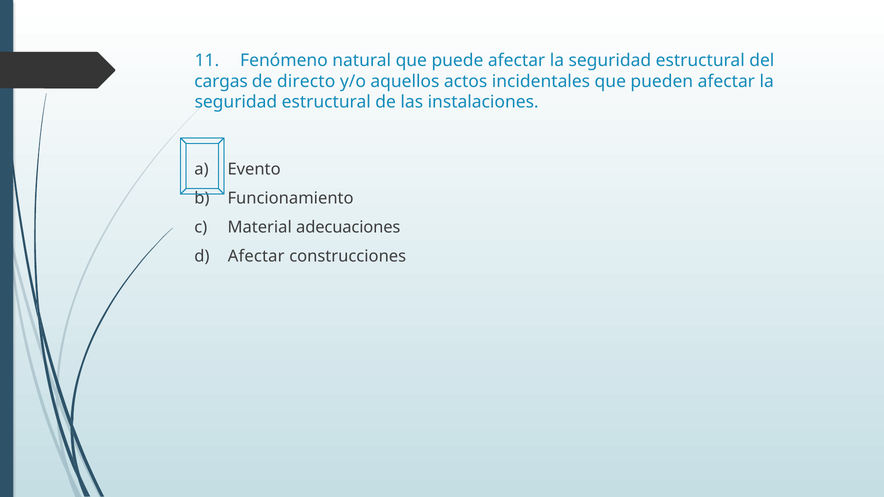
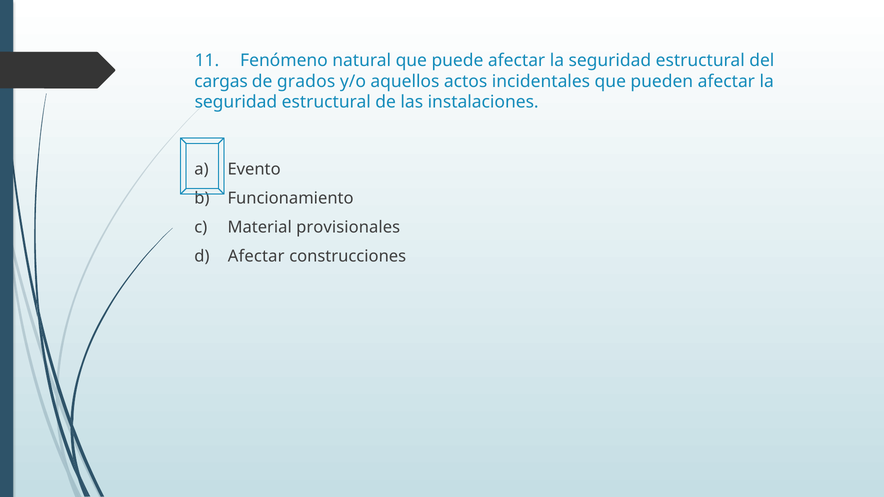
directo: directo -> grados (306, 81)
adecuaciones: adecuaciones -> provisionales (348, 227)
